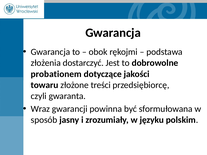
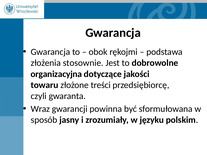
dostarczyć: dostarczyć -> stosownie (83, 63)
probationem: probationem -> organizacyjna (56, 74)
